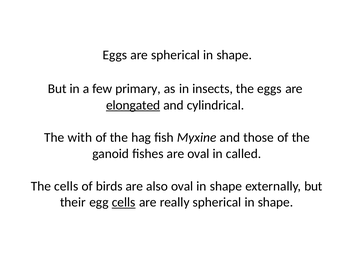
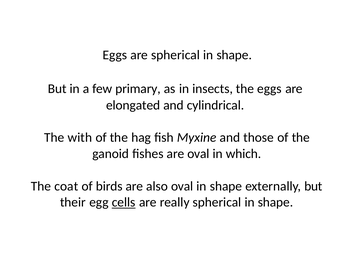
elongated underline: present -> none (133, 105)
called: called -> which (244, 154)
The cells: cells -> coat (66, 187)
